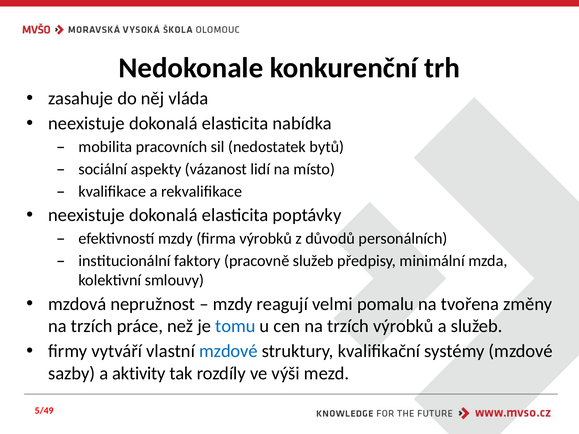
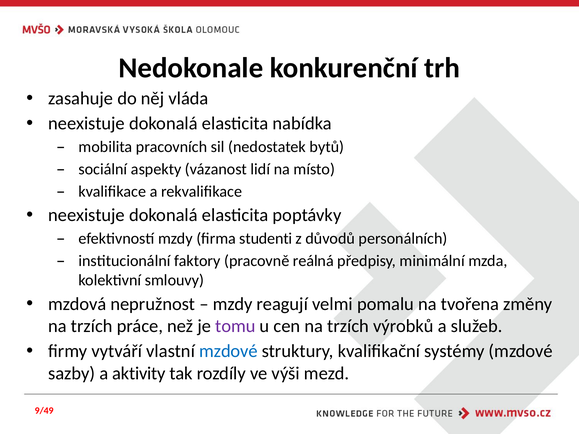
firma výrobků: výrobků -> studenti (266, 239)
pracovně služeb: služeb -> reálná (313, 261)
tomu colour: blue -> purple (235, 326)
5/49: 5/49 -> 9/49 (44, 411)
